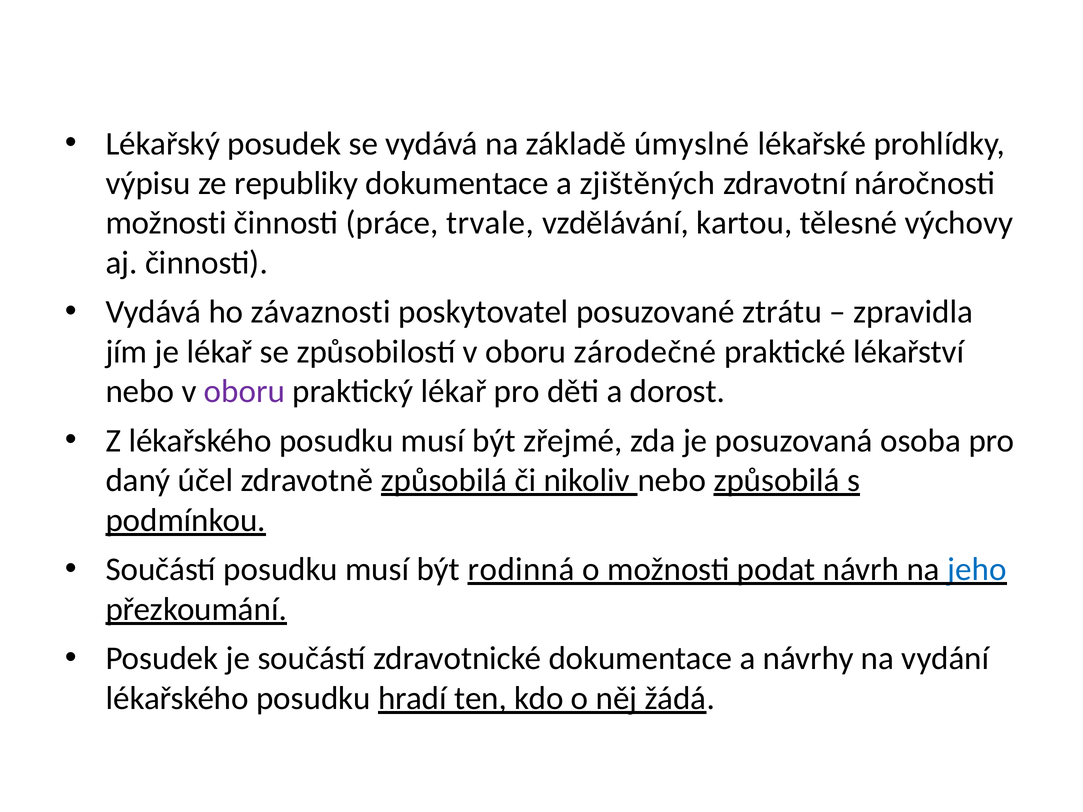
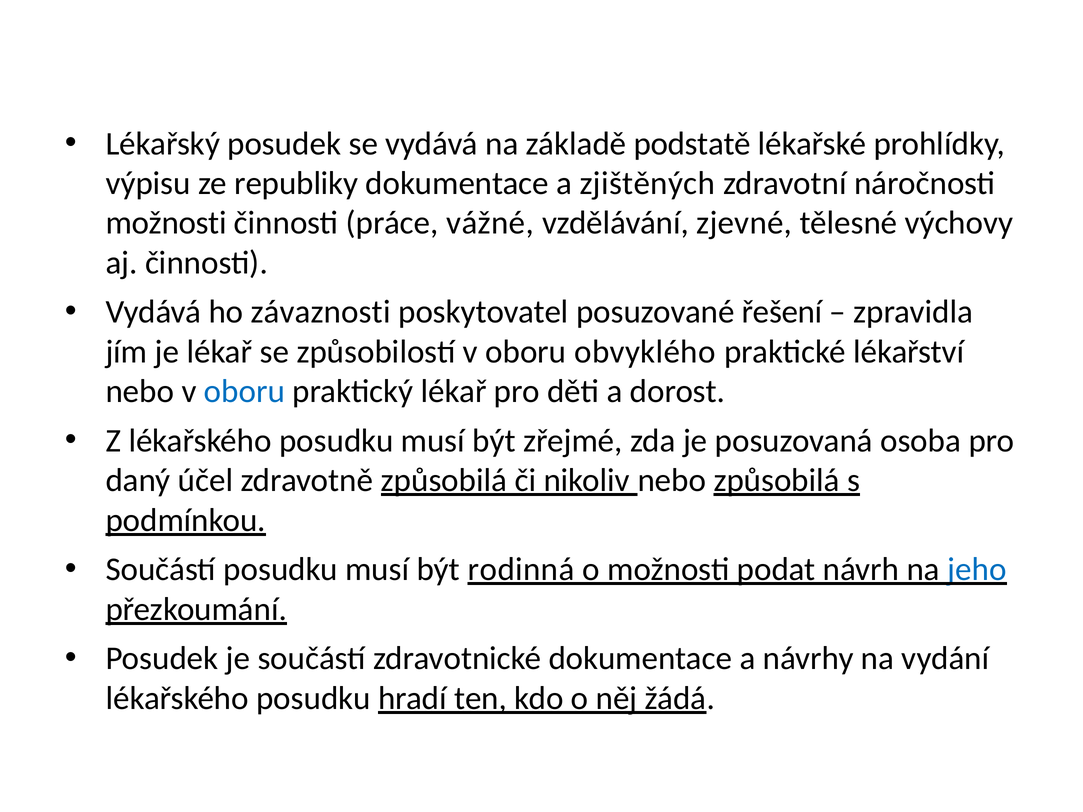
úmyslné: úmyslné -> podstatě (692, 144)
trvale: trvale -> vážné (490, 223)
kartou: kartou -> zjevné (744, 223)
ztrátu: ztrátu -> řešení (782, 312)
zárodečné: zárodečné -> obvyklého (645, 352)
oboru colour: purple -> blue (244, 392)
